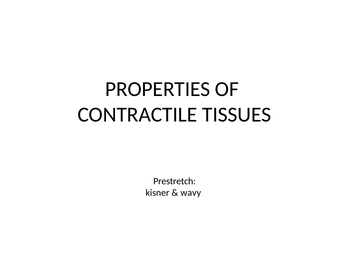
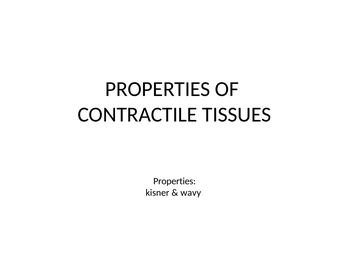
Prestretch: Prestretch -> Properties (175, 182)
